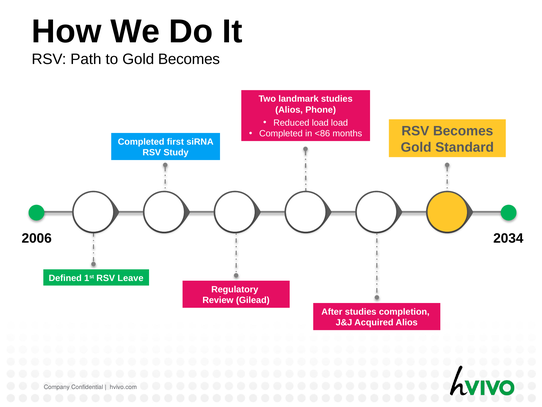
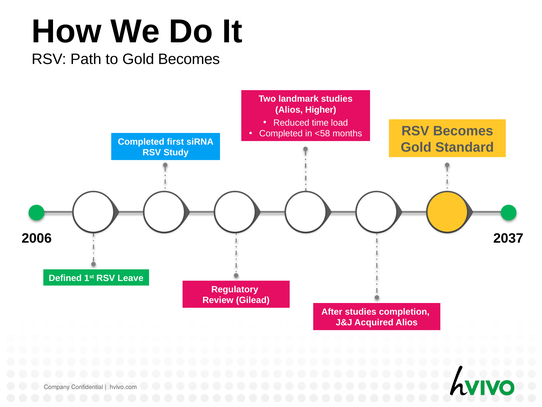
Phone: Phone -> Higher (321, 110)
Reduced load: load -> time (320, 123)
<86: <86 -> <58 (322, 133)
2034: 2034 -> 2037 (508, 238)
